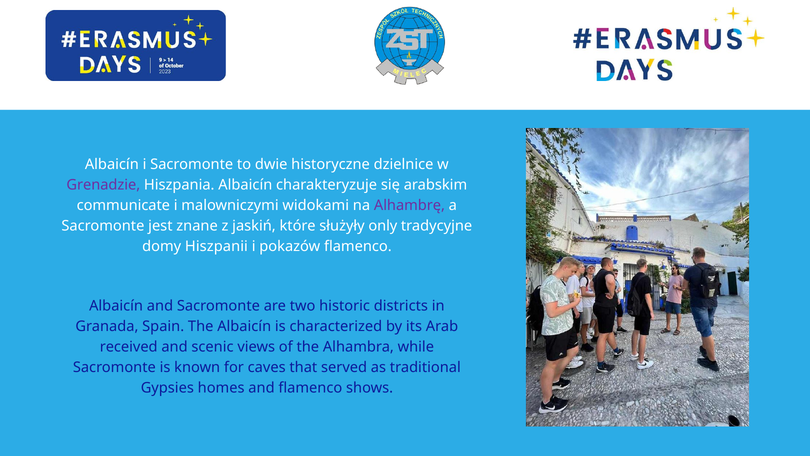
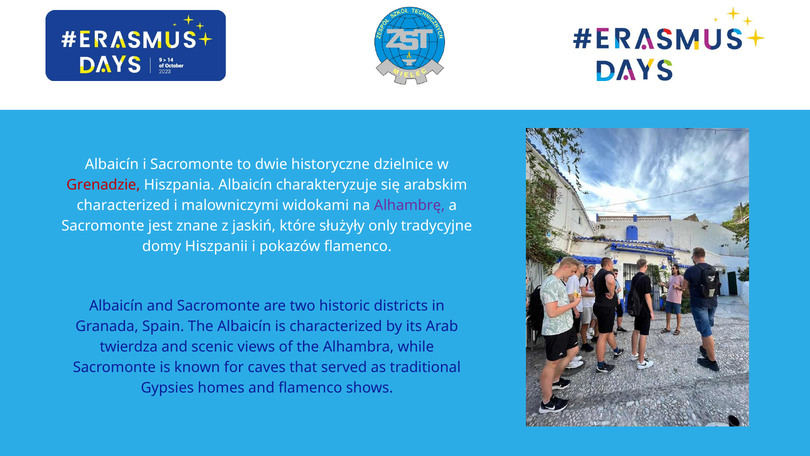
Grenadzie colour: purple -> red (103, 185)
communicate: communicate -> characterized (123, 205)
received: received -> twierdza (129, 347)
